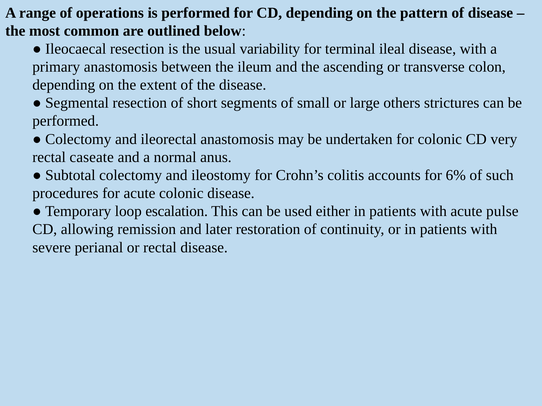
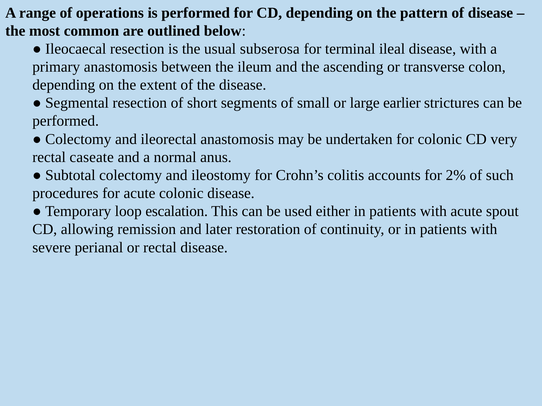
variability: variability -> subserosa (270, 49)
others: others -> earlier (402, 103)
6%: 6% -> 2% (456, 175)
pulse: pulse -> spout (502, 212)
